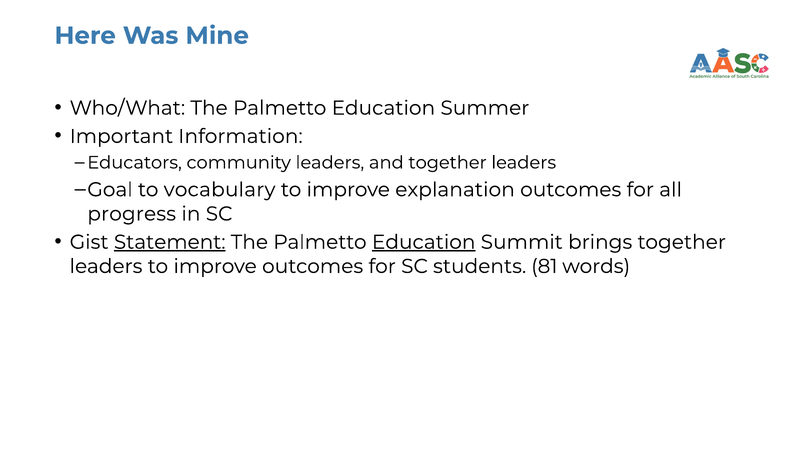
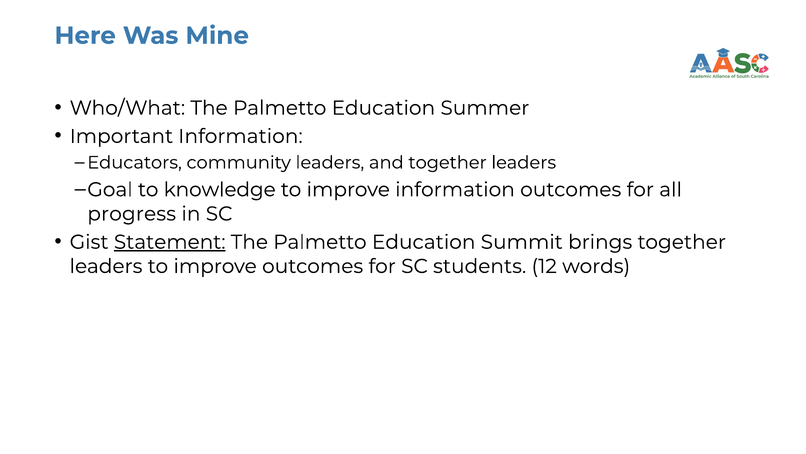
vocabulary: vocabulary -> knowledge (220, 189)
improve explanation: explanation -> information (455, 189)
Education underline: present -> none (424, 242)
81: 81 -> 12 (544, 266)
